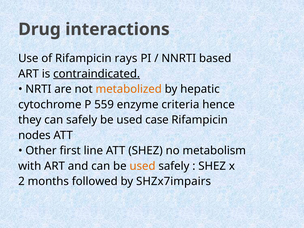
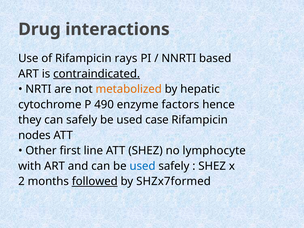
559: 559 -> 490 (104, 105)
criteria: criteria -> factors (180, 105)
metabolism: metabolism -> lymphocyte (214, 151)
used colour: orange -> blue (143, 166)
followed underline: none -> present (95, 181)
SHZx7impairs: SHZx7impairs -> SHZx7formed (174, 181)
